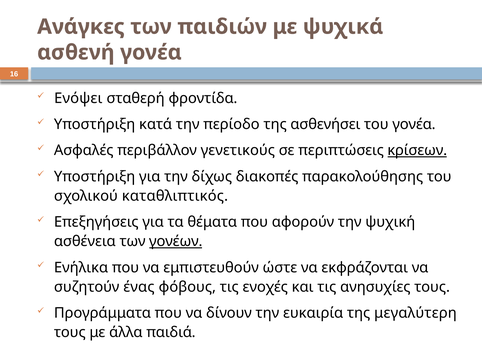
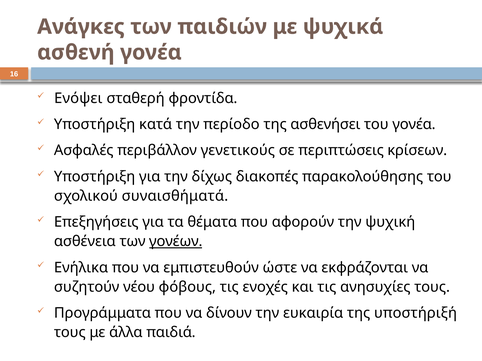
κρίσεων underline: present -> none (417, 151)
καταθλιπτικός: καταθλιπτικός -> συναισθήματά (175, 196)
ένας: ένας -> νέου (139, 287)
μεγαλύτερη: μεγαλύτερη -> υποστήριξή (416, 313)
